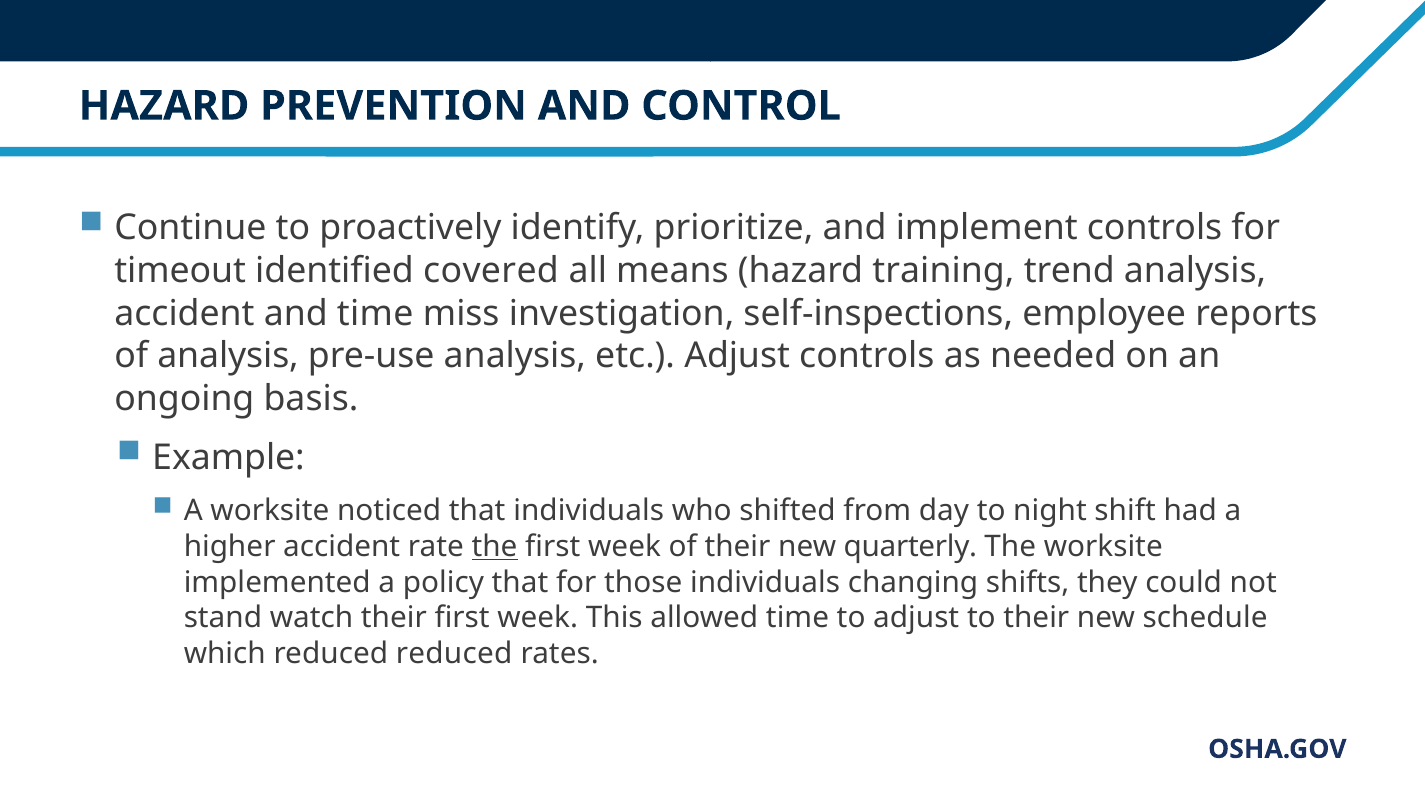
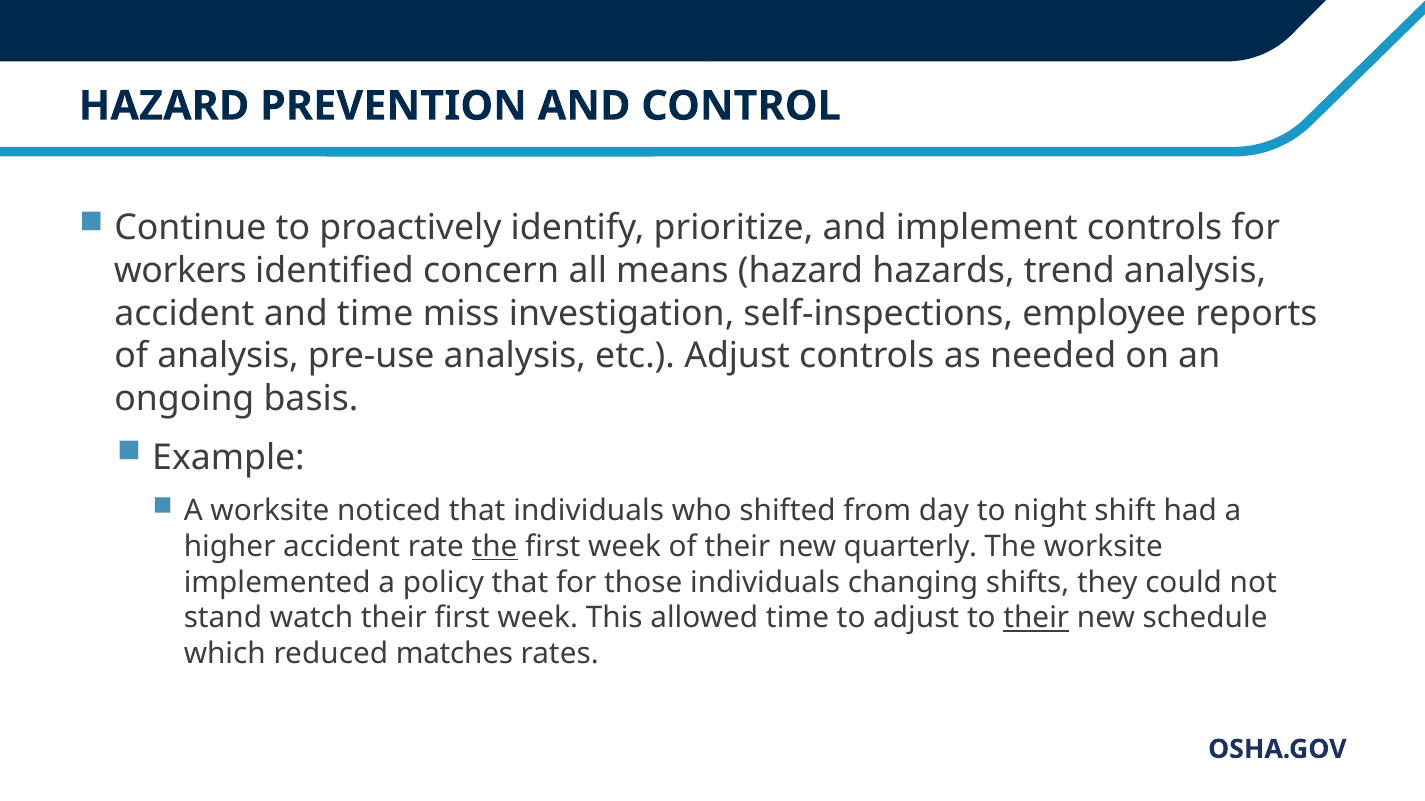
timeout: timeout -> workers (180, 271)
covered: covered -> concern (491, 271)
training: training -> hazards (944, 271)
their underline: none -> present (1036, 619)
reduced reduced: reduced -> matches (454, 654)
